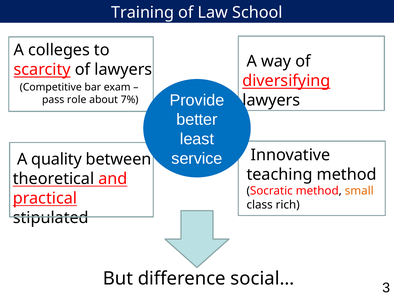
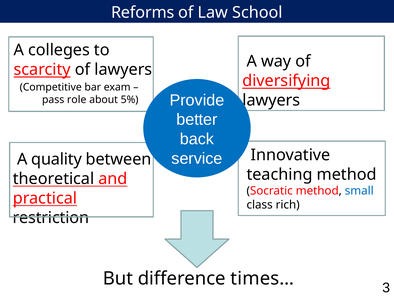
Training: Training -> Reforms (143, 12)
7%: 7% -> 5% (130, 100)
least: least -> back (197, 139)
small colour: orange -> blue (359, 191)
stipulated: stipulated -> restriction (51, 217)
social…: social… -> times… (262, 278)
